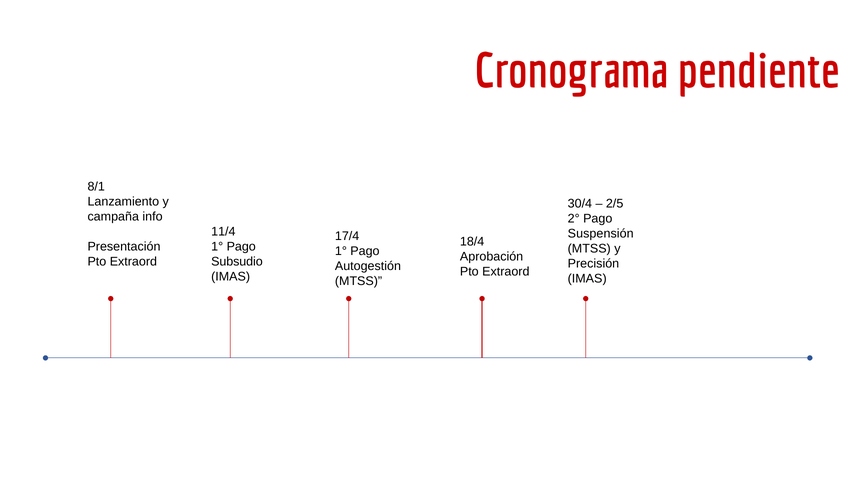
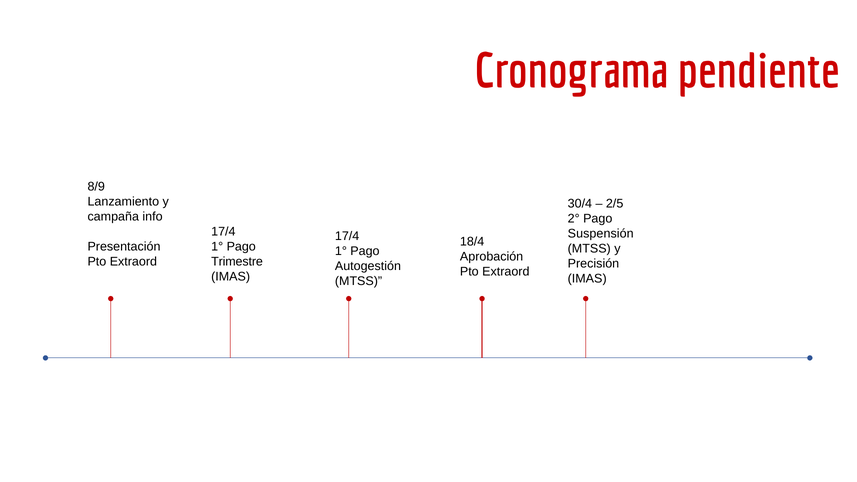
8/1: 8/1 -> 8/9 (96, 187)
11/4: 11/4 -> 17/4 (223, 232)
Subsudio: Subsudio -> Trimestre (237, 262)
